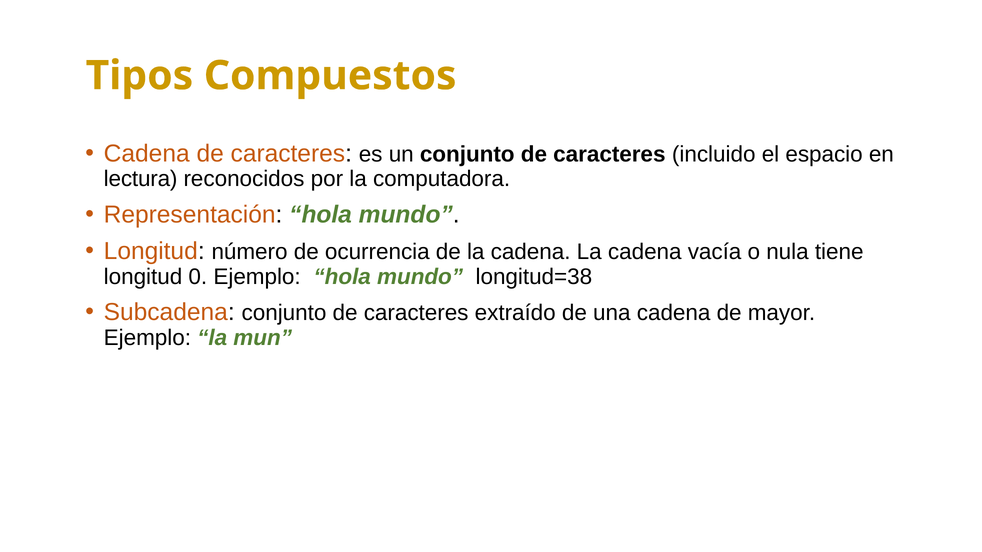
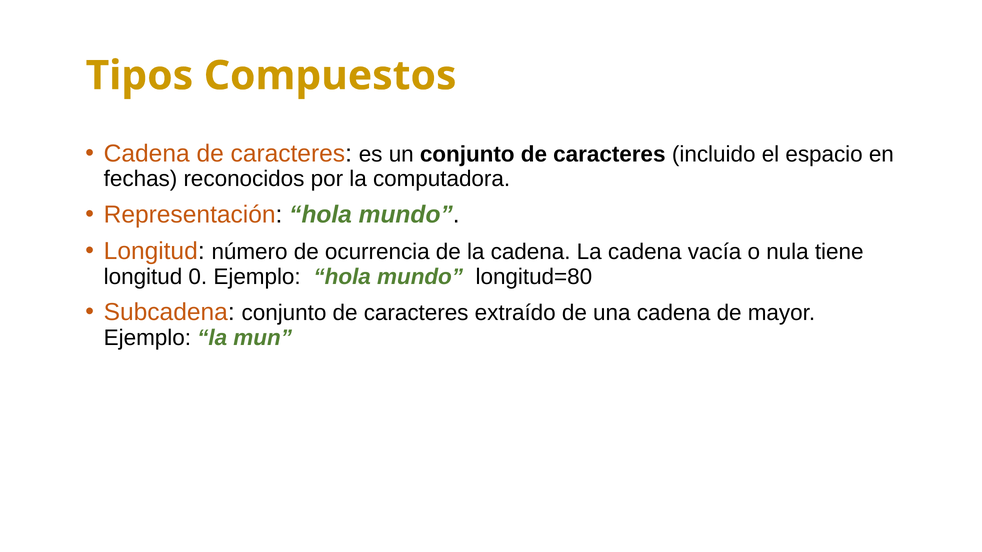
lectura: lectura -> fechas (141, 179)
longitud=38: longitud=38 -> longitud=80 (534, 277)
